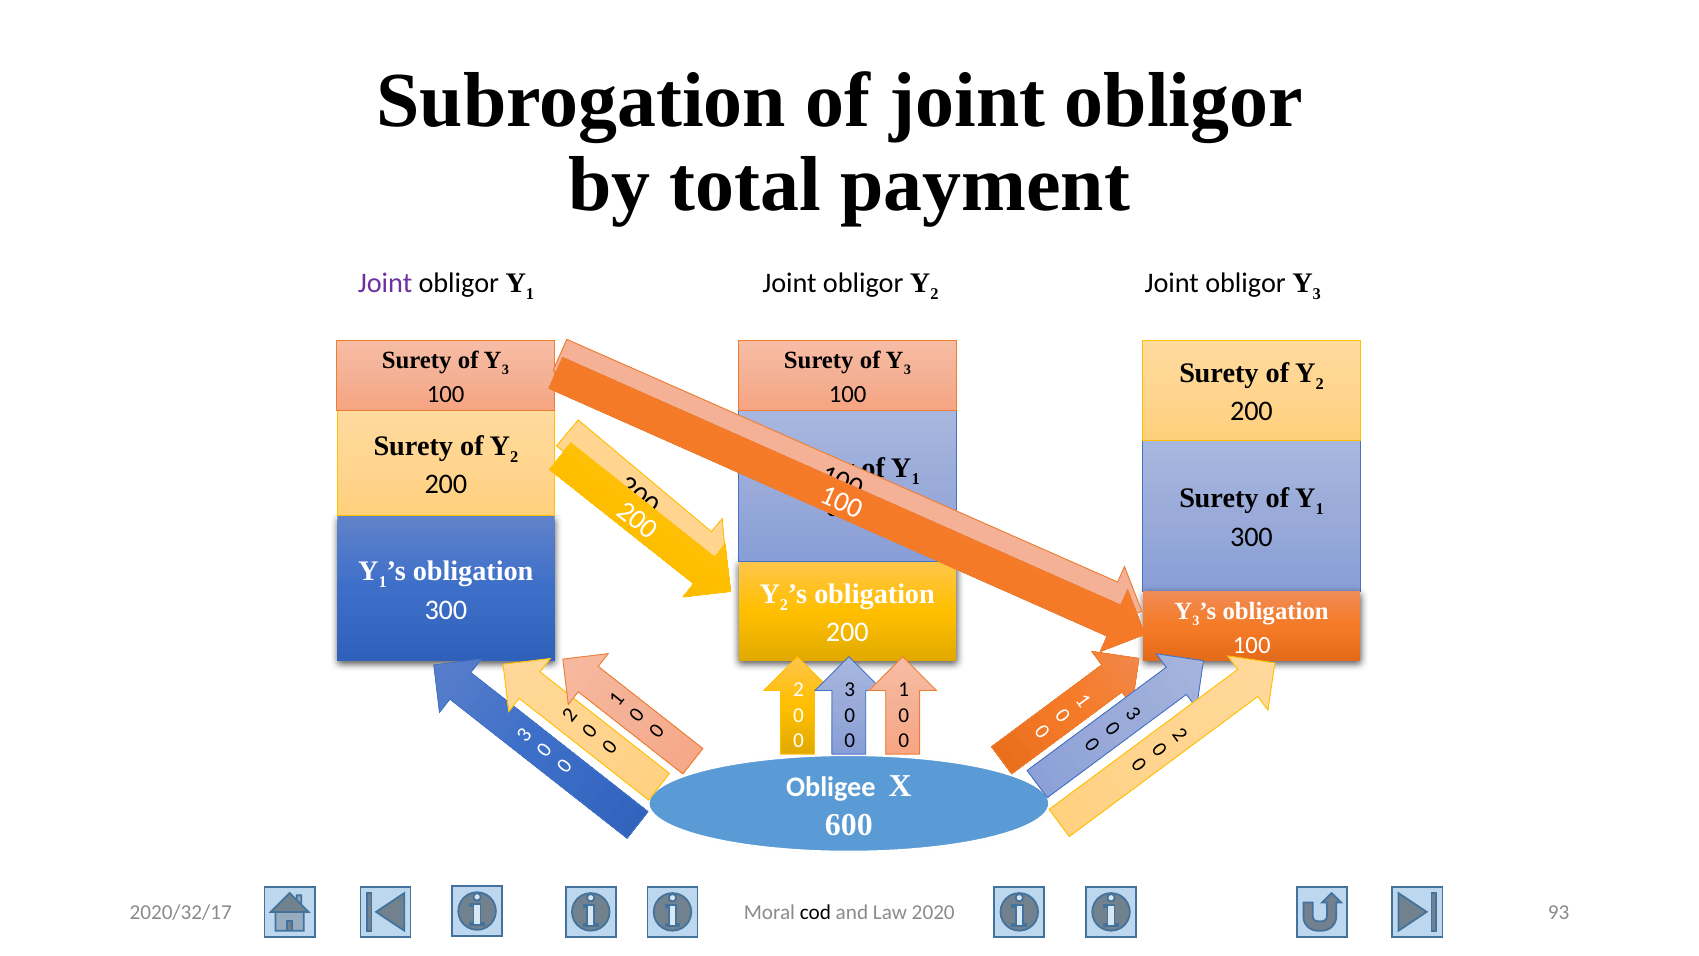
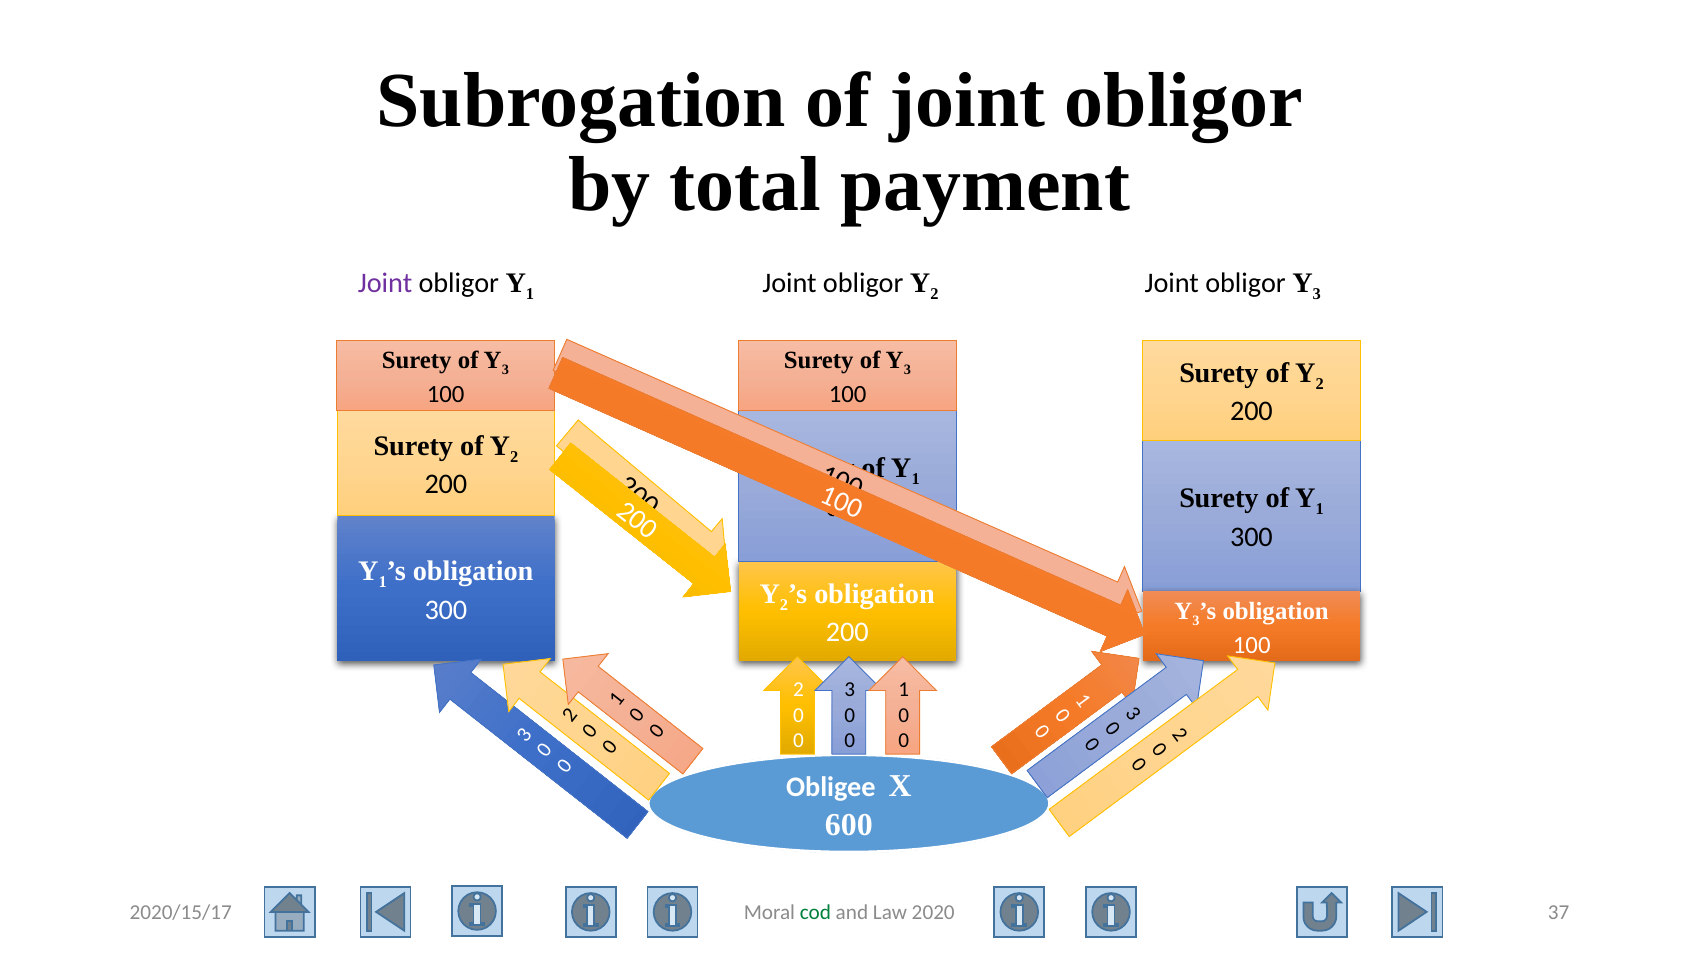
2020/32/17: 2020/32/17 -> 2020/15/17 (181, 913)
cod colour: black -> green (815, 913)
93: 93 -> 37 (1559, 912)
